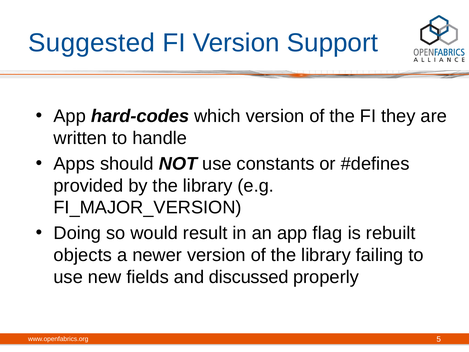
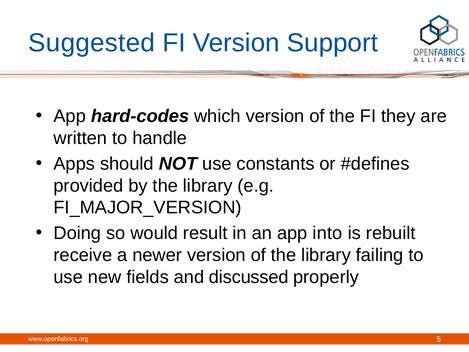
flag: flag -> into (327, 233)
objects: objects -> receive (83, 255)
